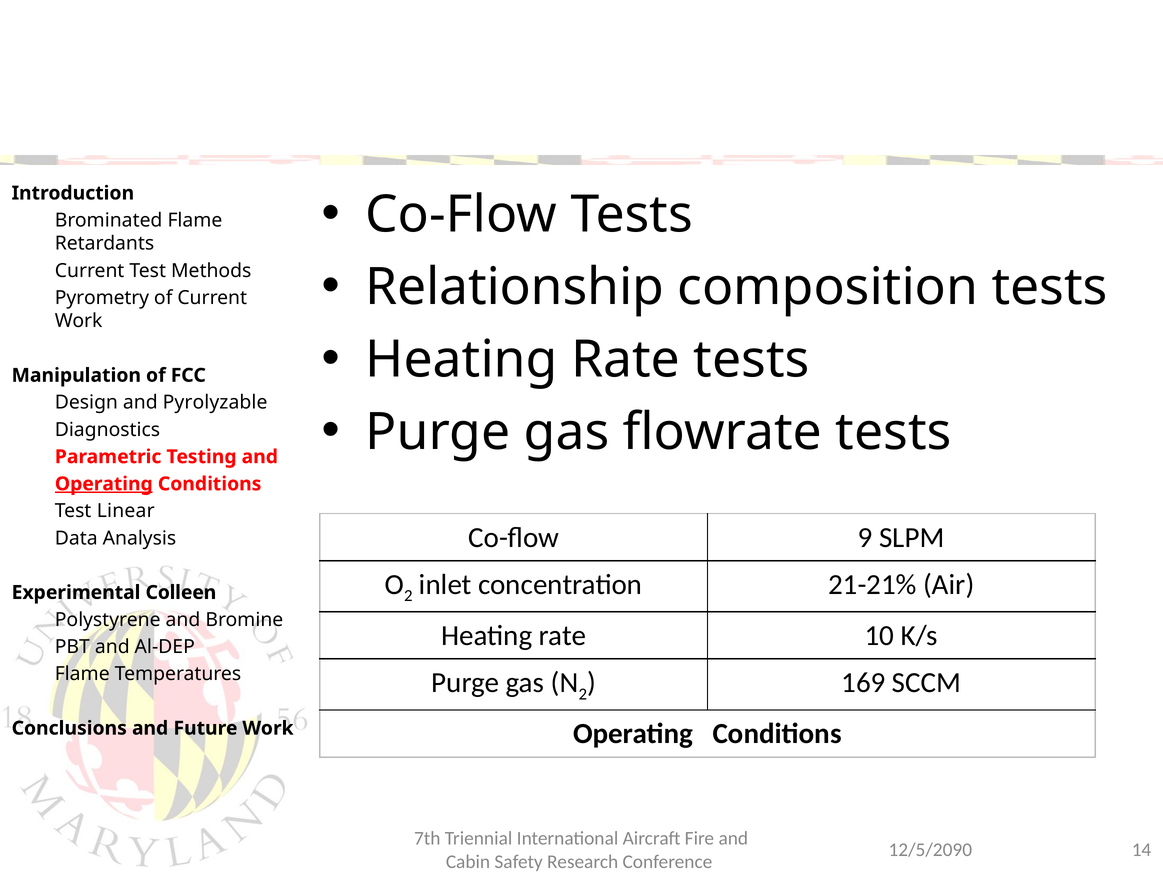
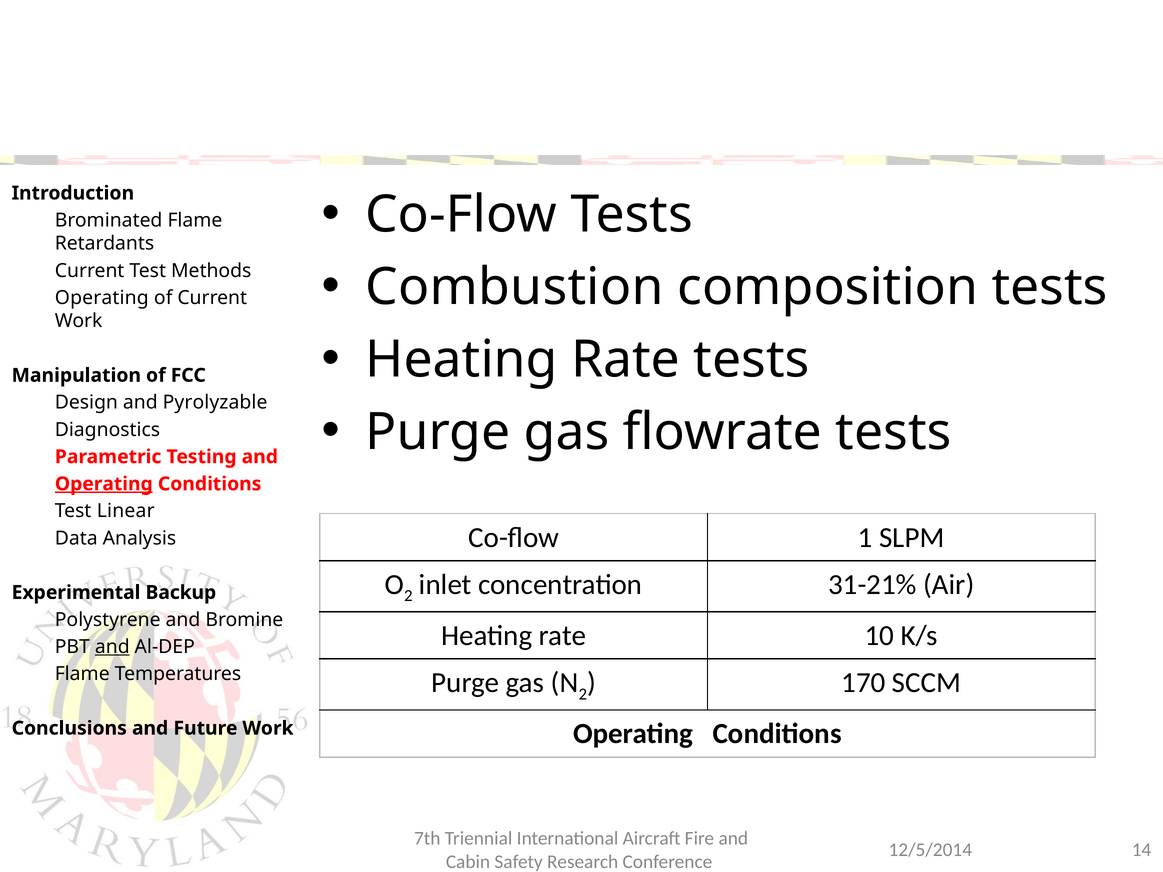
Relationship: Relationship -> Combustion (514, 287)
Pyrometry: Pyrometry -> Operating (102, 298)
9: 9 -> 1 (865, 538)
21-21%: 21-21% -> 31-21% (872, 585)
Colleen: Colleen -> Backup (181, 593)
and underline: none -> present (112, 647)
169: 169 -> 170 (863, 683)
12/5/2090: 12/5/2090 -> 12/5/2014 (930, 850)
